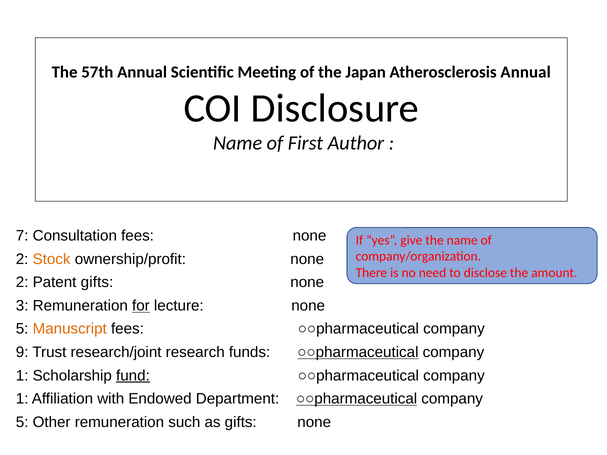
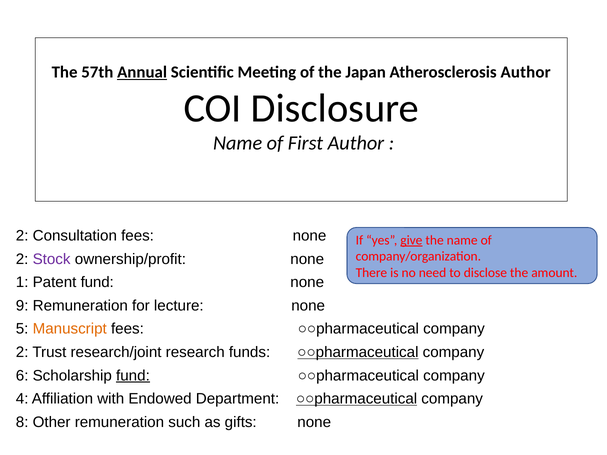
Annual underline: none -> present (142, 72)
Atherosclerosis Annual: Annual -> Author (526, 72)
7: 7 -> 2 (22, 236)
give underline: none -> present (411, 240)
Stock colour: orange -> purple (52, 259)
2: 2 -> 1 (22, 283)
Patent gifts: gifts -> fund (97, 283)
3: 3 -> 9 (22, 306)
for underline: present -> none (141, 306)
9: 9 -> 2 (22, 352)
1: 1 -> 6 (22, 376)
1: 1 -> 4 (22, 399)
5: 5 -> 8 (22, 422)
